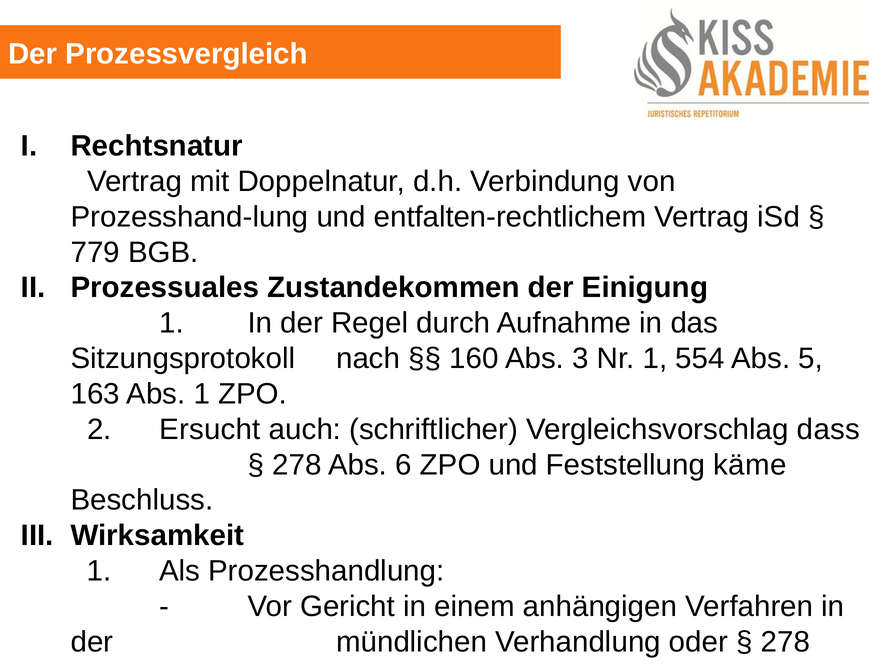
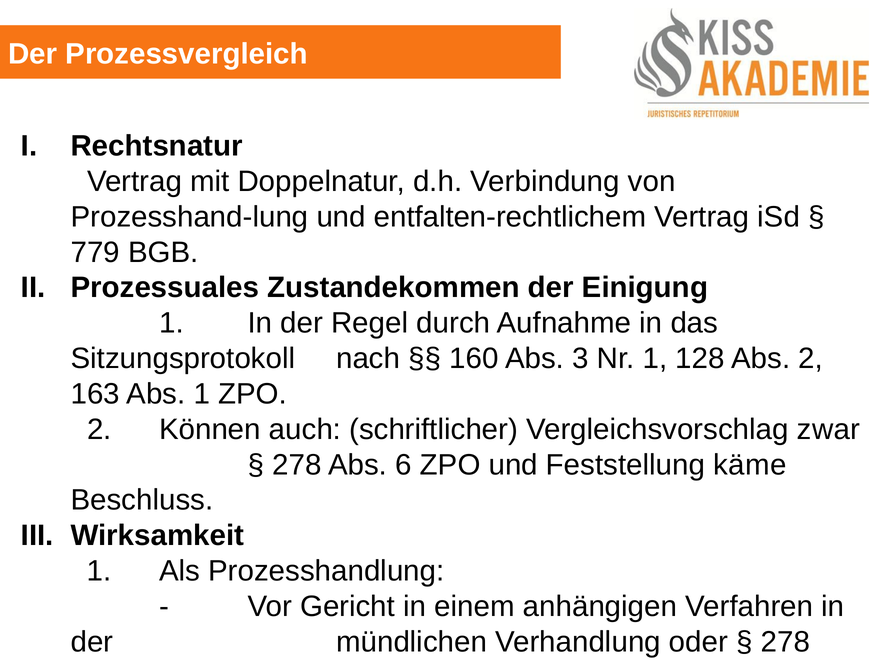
554: 554 -> 128 (700, 358)
Abs 5: 5 -> 2 (811, 358)
Ersucht: Ersucht -> Können (210, 429)
dass: dass -> zwar (829, 429)
